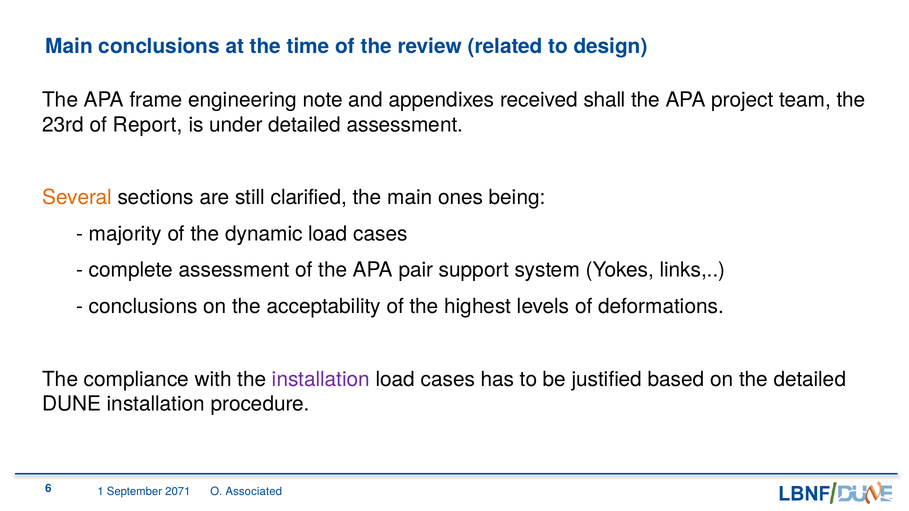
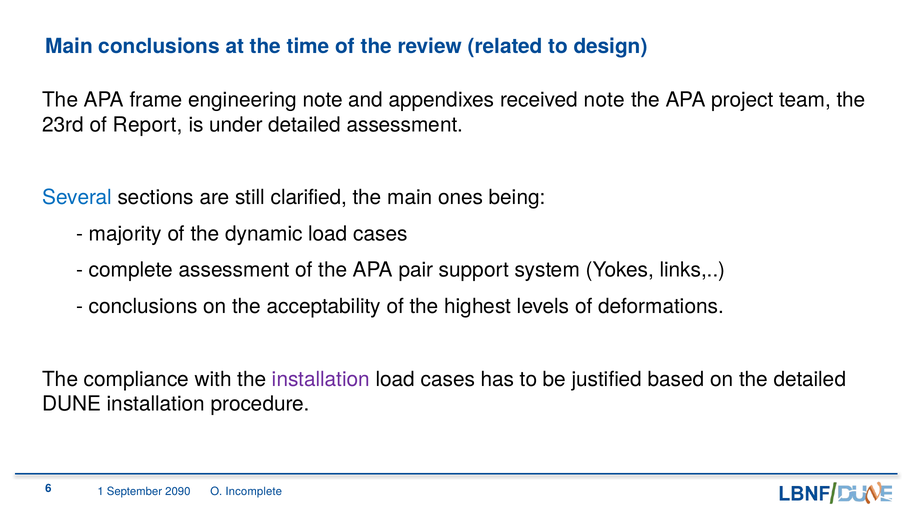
received shall: shall -> note (604, 100)
Several colour: orange -> blue (77, 198)
2071: 2071 -> 2090 (178, 492)
Associated: Associated -> Incomplete (254, 492)
